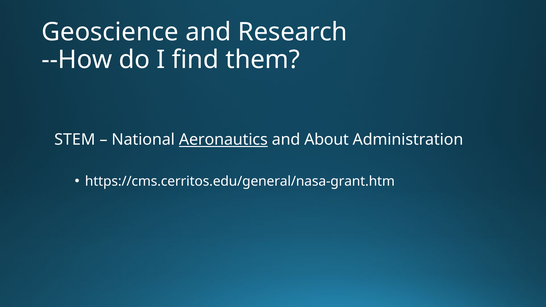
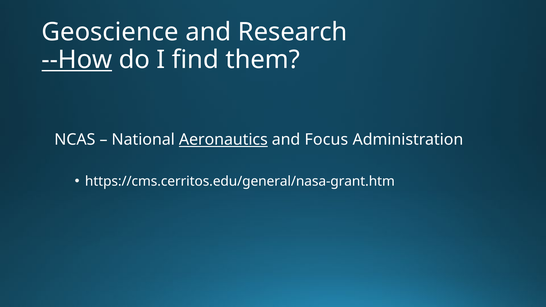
--How underline: none -> present (77, 60)
STEM: STEM -> NCAS (75, 140)
About: About -> Focus (326, 140)
